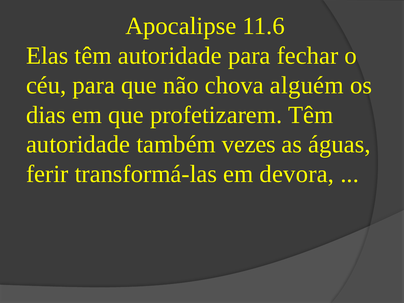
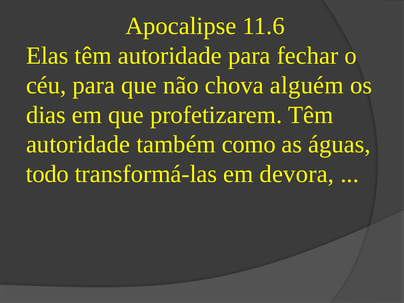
vezes: vezes -> como (249, 145)
ferir: ferir -> todo (47, 174)
